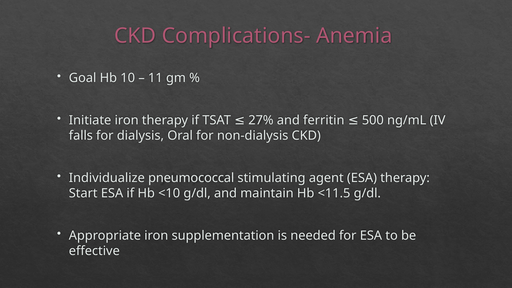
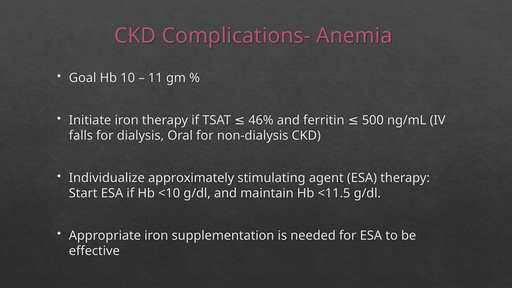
27%: 27% -> 46% (261, 120)
pneumococcal: pneumococcal -> approximately (191, 178)
